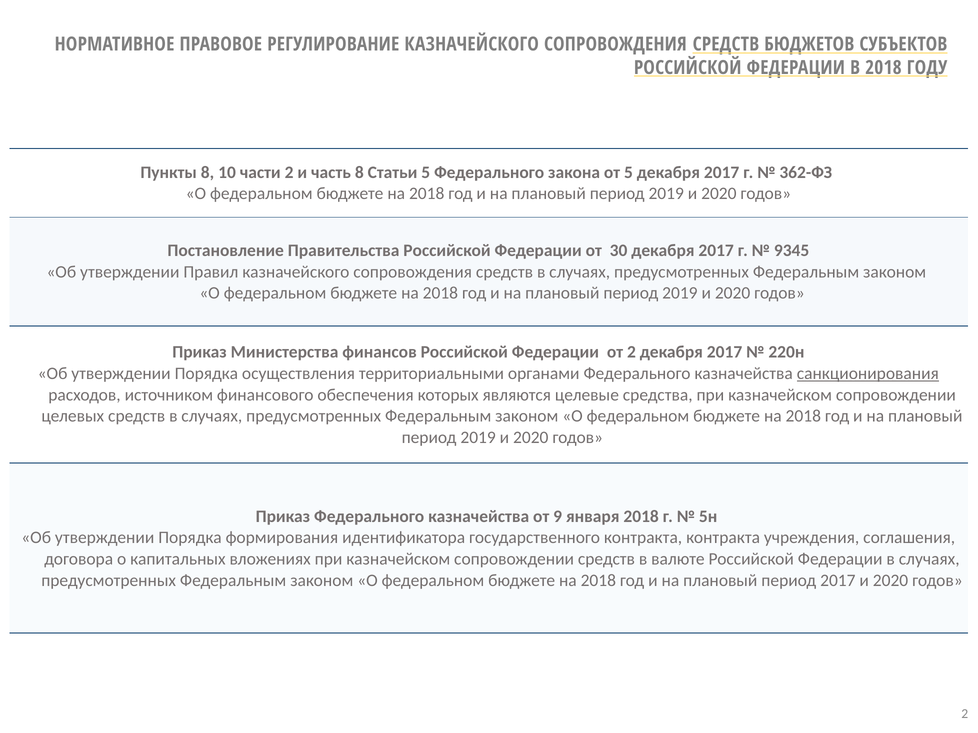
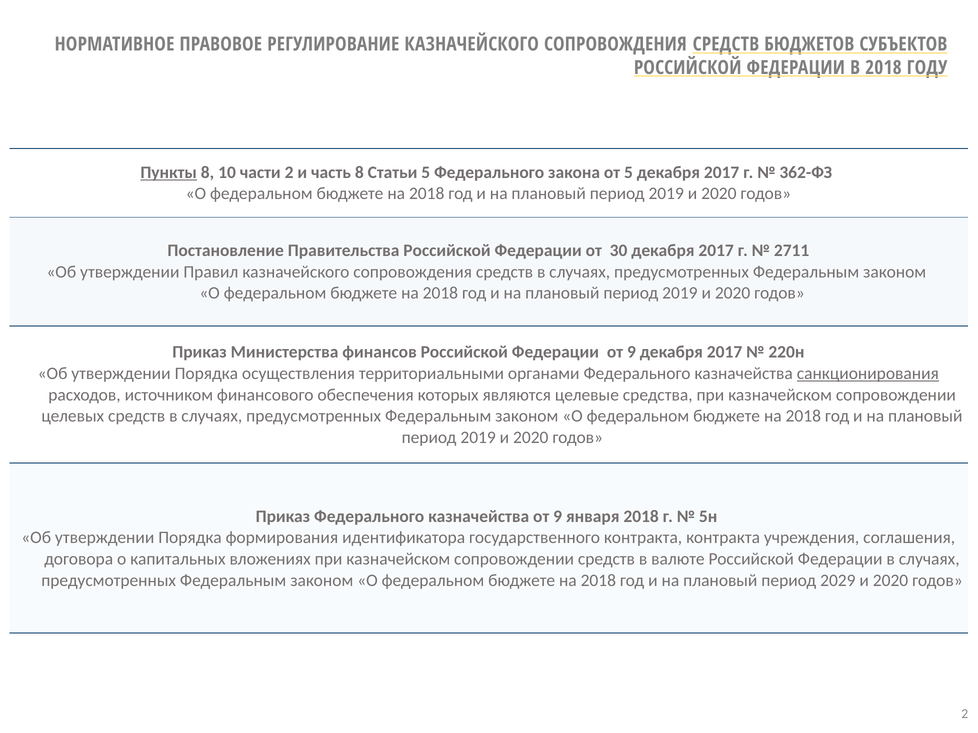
Пункты underline: none -> present (169, 173)
9345: 9345 -> 2711 (792, 251)
Федерации от 2: 2 -> 9 (631, 352)
период 2017: 2017 -> 2029 (838, 581)
